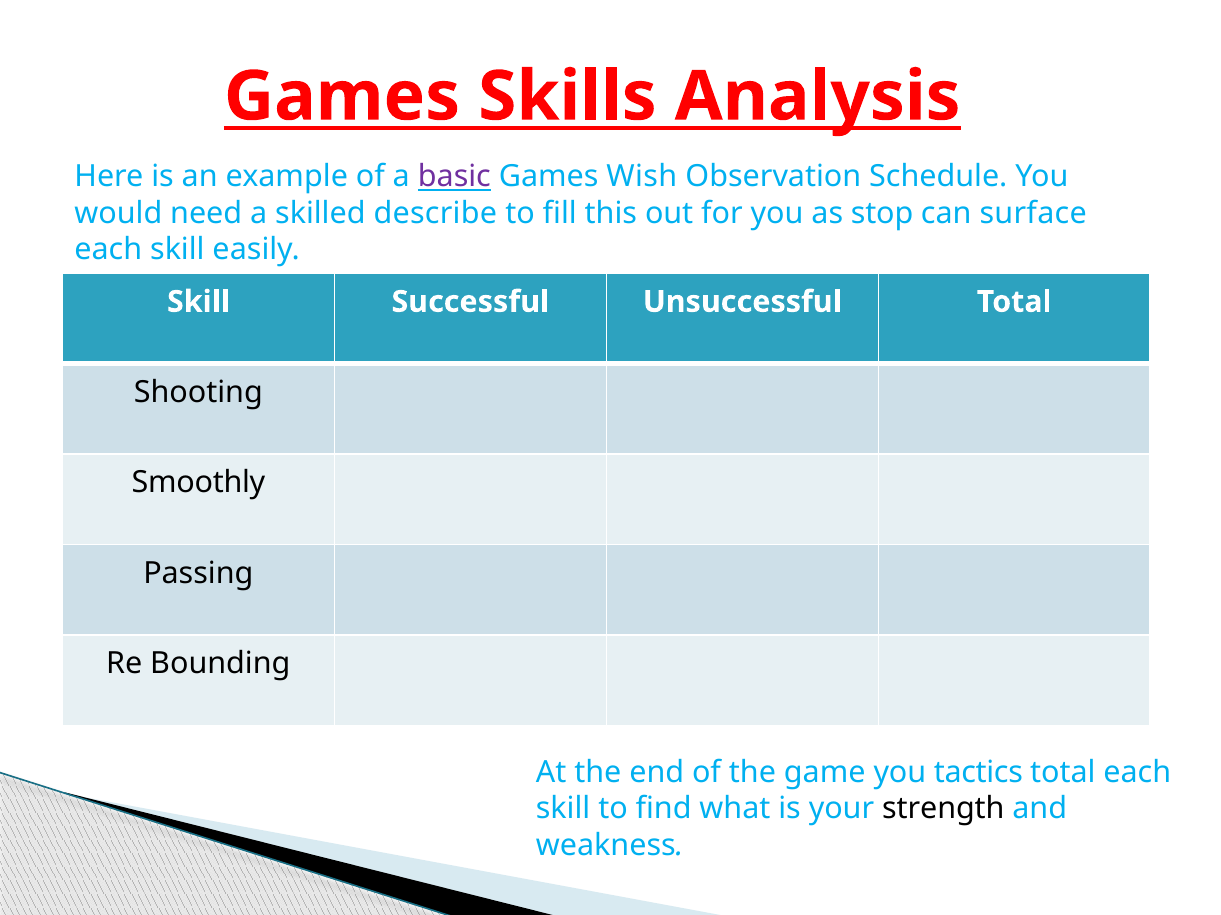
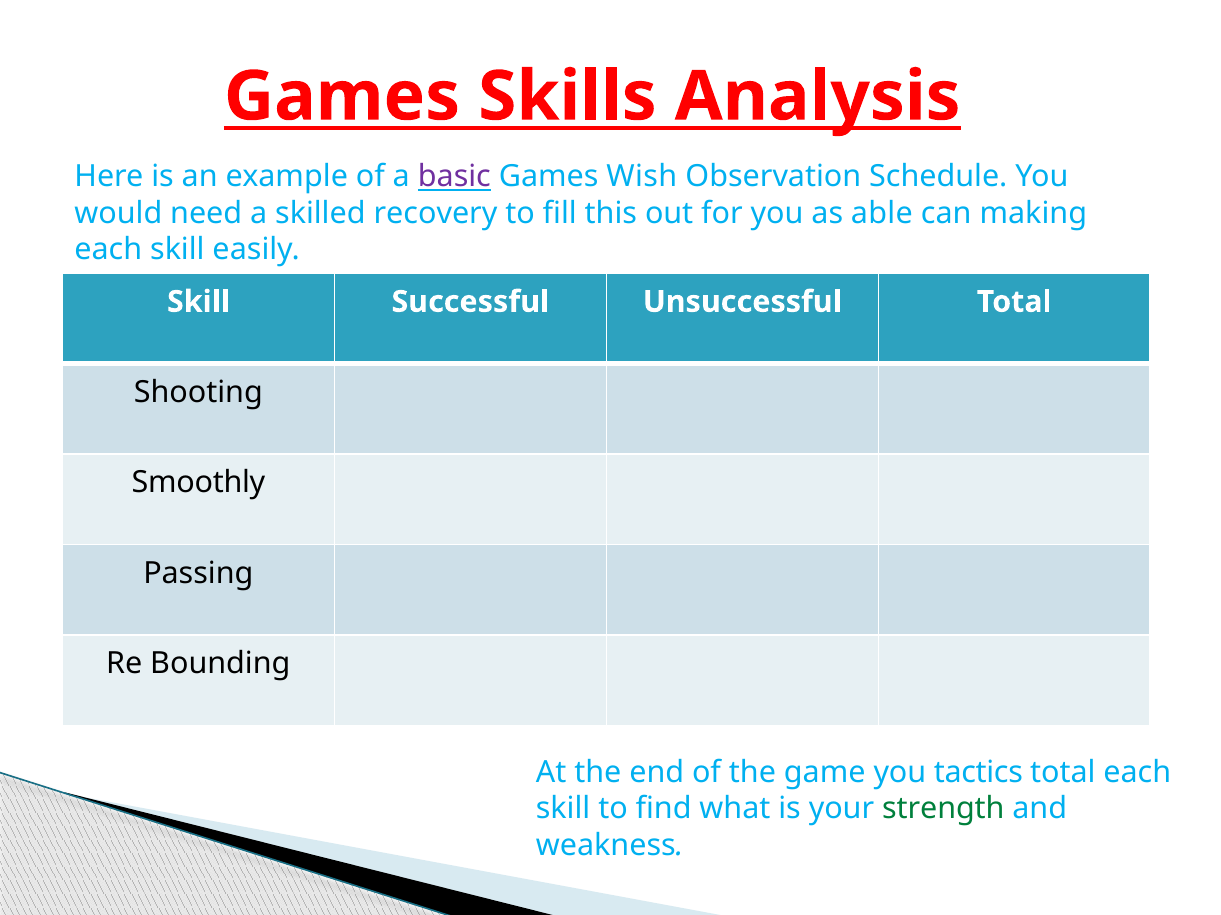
describe: describe -> recovery (435, 213)
stop: stop -> able (882, 213)
surface: surface -> making (1033, 213)
strength colour: black -> green (943, 809)
